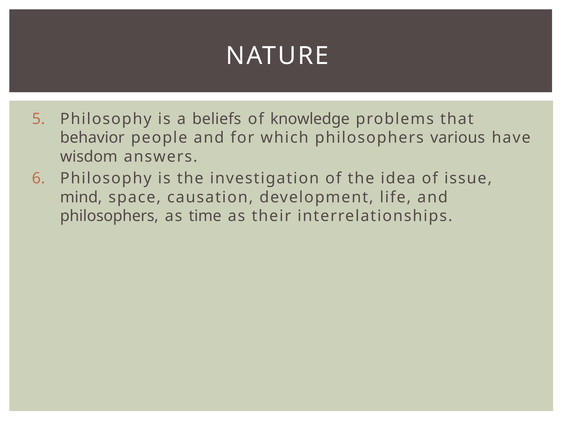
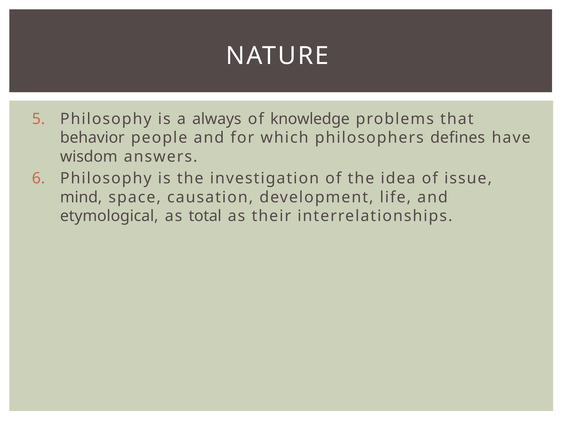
beliefs: beliefs -> always (217, 119)
various: various -> defines (458, 138)
philosophers: philosophers -> etymological (109, 216)
time: time -> total (205, 216)
